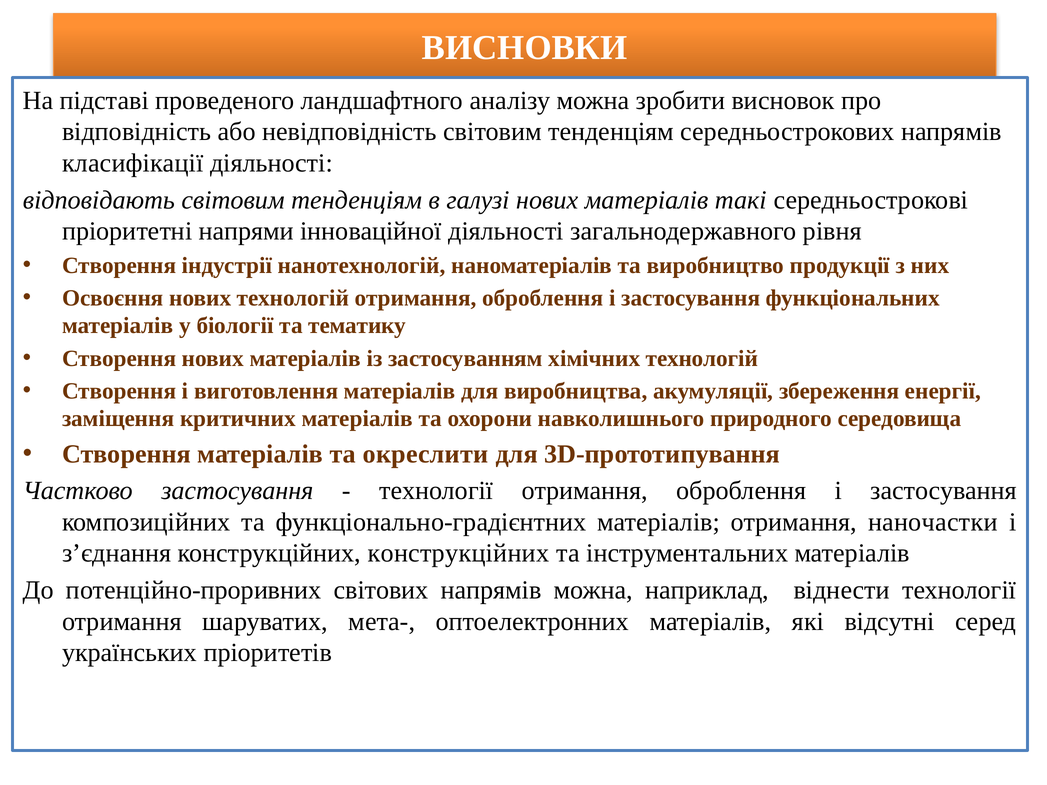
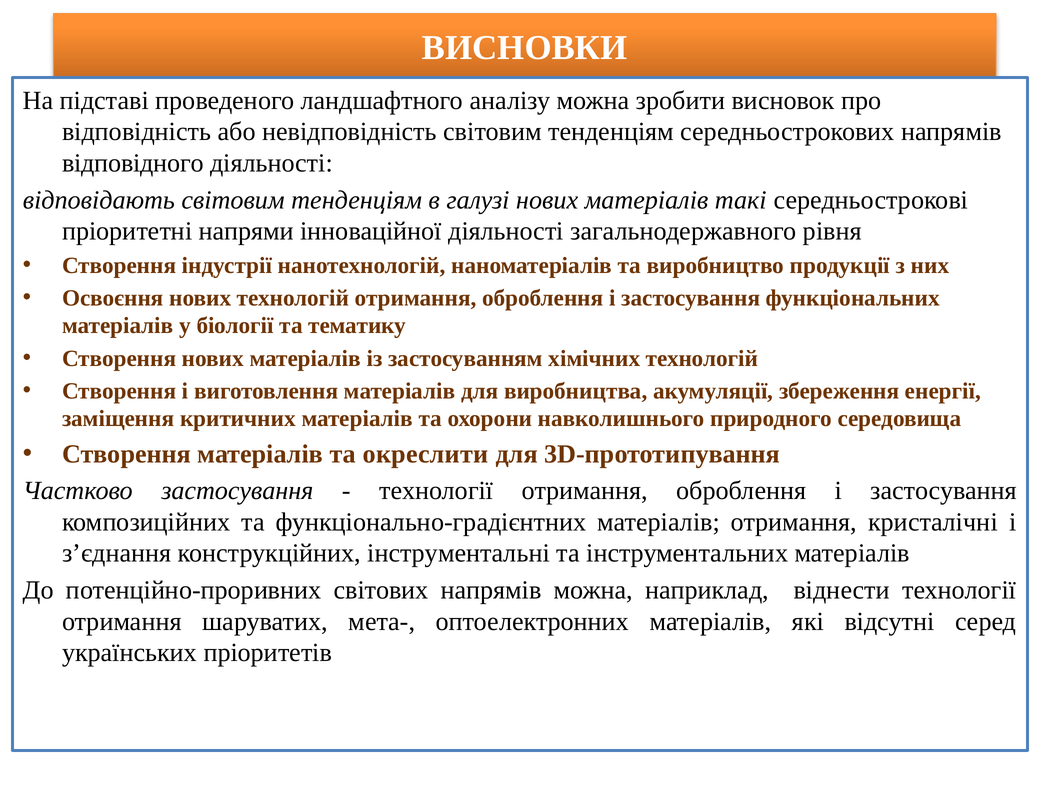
класифікації: класифікації -> відповідного (133, 163)
наночастки: наночастки -> кристалічні (933, 522)
конструкційних конструкційних: конструкційних -> інструментальні (459, 554)
